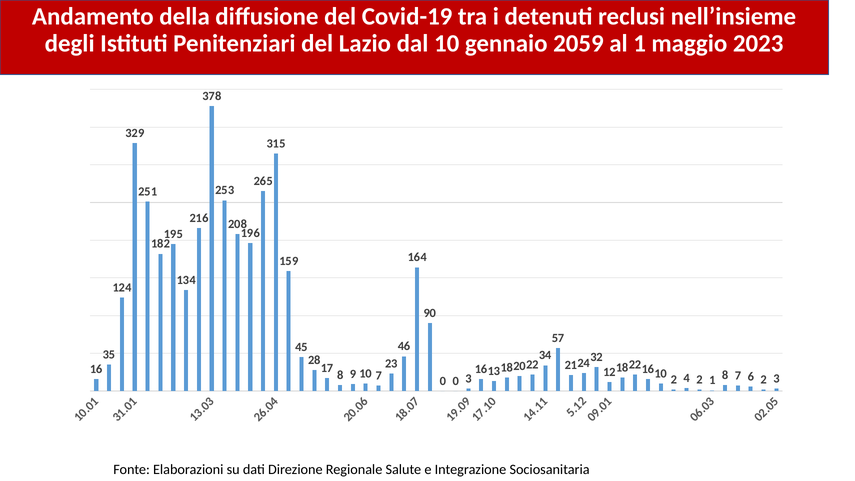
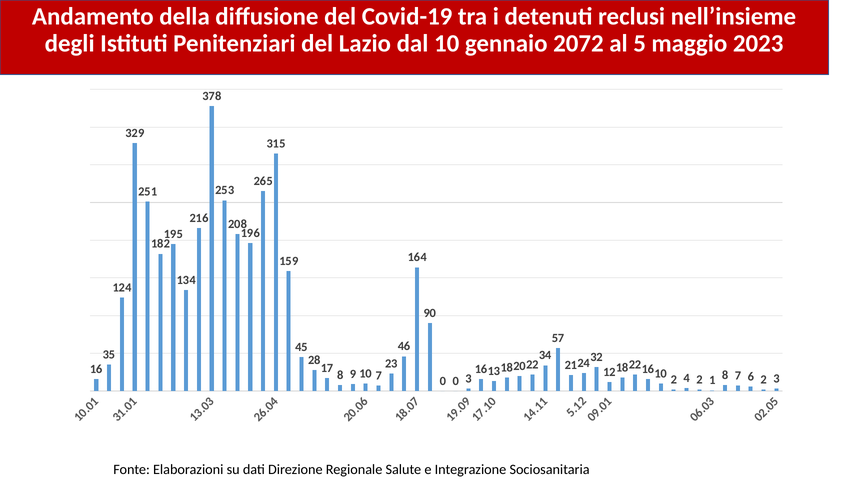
2059: 2059 -> 2072 (578, 43)
al 1: 1 -> 5 (640, 43)
